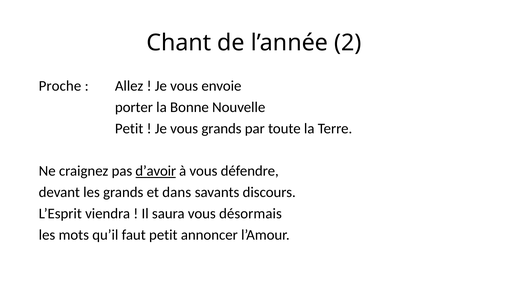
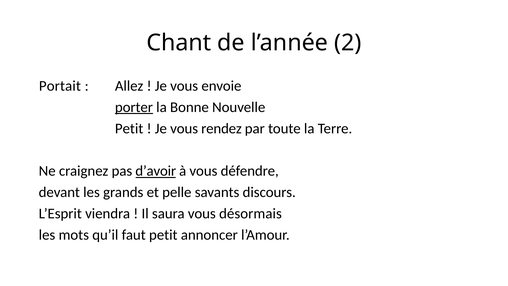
Proche: Proche -> Portait (60, 86)
porter underline: none -> present (134, 107)
vous grands: grands -> rendez (222, 128)
dans: dans -> pelle (177, 192)
